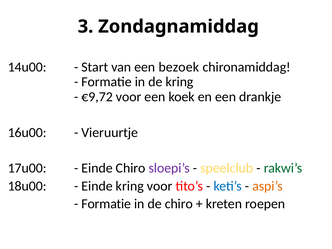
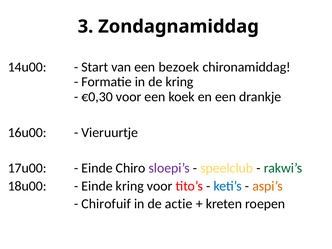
€9,72: €9,72 -> €0,30 (97, 97)
Formatie: Formatie -> Chirofuif (106, 204)
de chiro: chiro -> actie (179, 204)
